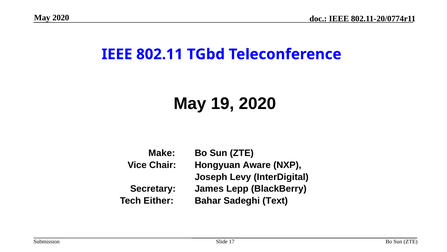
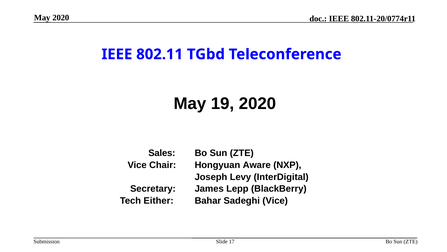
Make: Make -> Sales (162, 153)
Sadeghi Text: Text -> Vice (275, 200)
